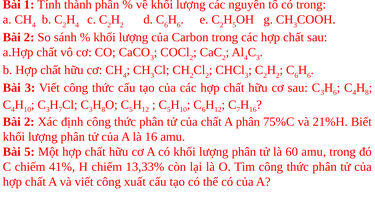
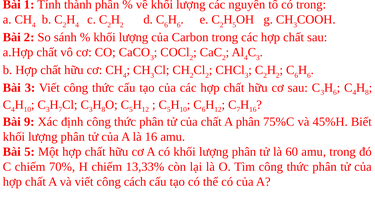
2: 2 -> 9 (29, 122)
21%H: 21%H -> 45%H (330, 122)
41%: 41% -> 70% (62, 167)
xuất: xuất -> cách (135, 182)
